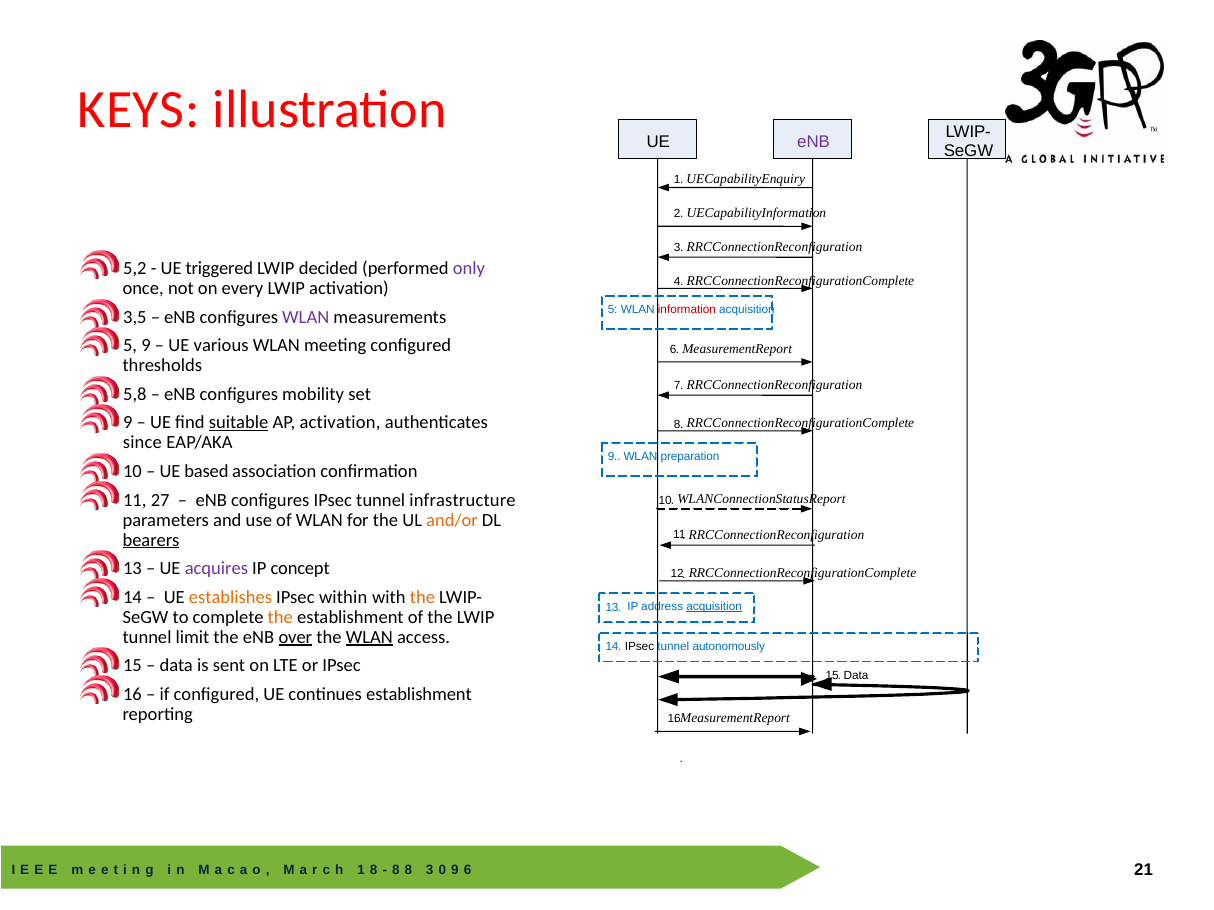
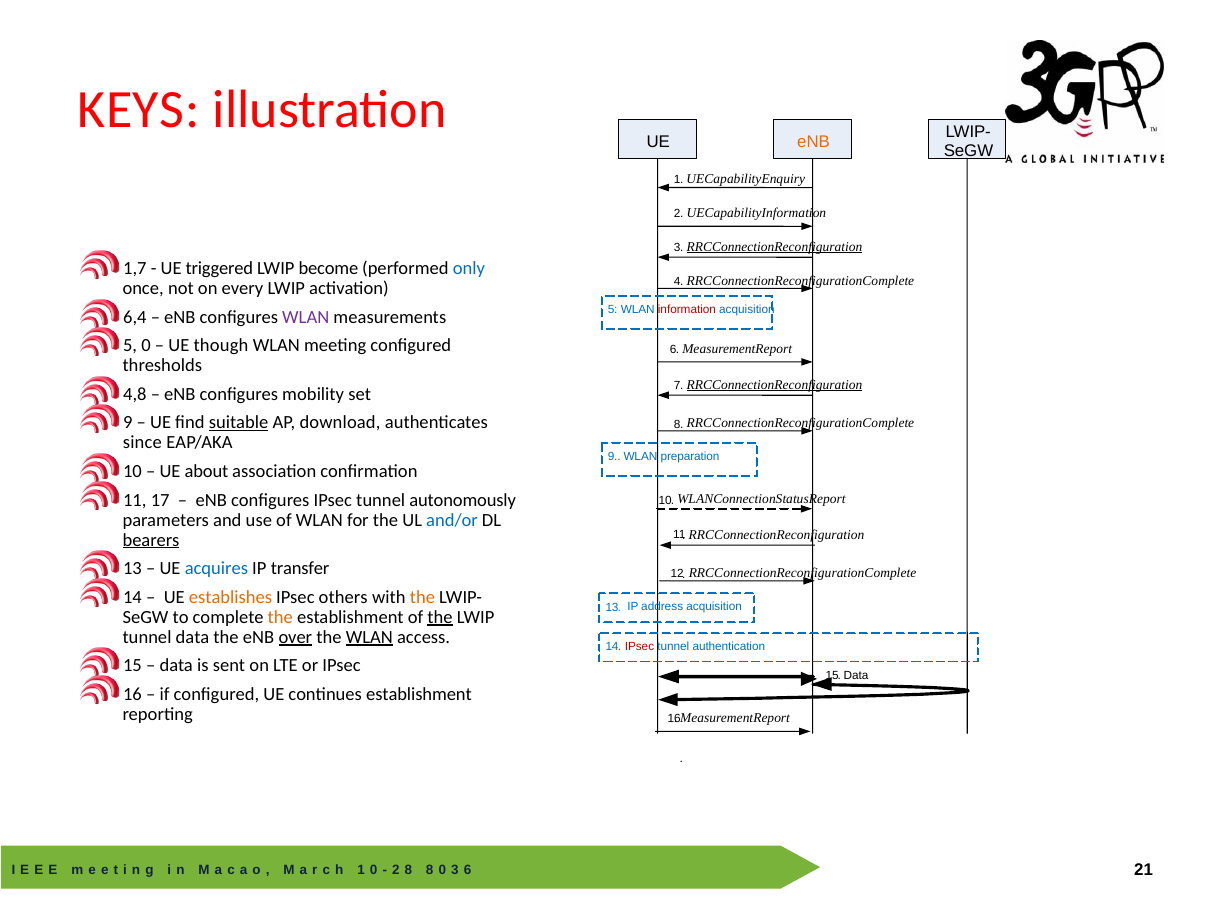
eNB colour: purple -> orange (814, 142)
RRCConnectionReconfiguration underline: none -> present (775, 247)
5,2: 5,2 -> 1,7 (135, 269)
decided: decided -> become (328, 269)
only colour: purple -> blue (469, 269)
3,5: 3,5 -> 6,4 (135, 317)
5 9: 9 -> 0 (146, 346)
various: various -> though (221, 346)
RRCConnectionReconfiguration underline: none -> present (775, 385)
5,8: 5,8 -> 4,8 (135, 395)
AP activation: activation -> download (340, 423)
based: based -> about (206, 472)
27: 27 -> 17 (160, 500)
infrastructure: infrastructure -> autonomously (463, 500)
and/or colour: orange -> blue (452, 520)
acquires colour: purple -> blue (216, 569)
concept: concept -> transfer (300, 569)
within: within -> others (343, 597)
acquisition underline: present -> none (714, 607)
the underline: none -> present (440, 617)
tunnel limit: limit -> data (193, 637)
IPsec colour: black -> red (639, 647)
autonomously: autonomously -> authentication (729, 647)
1 8: 8 -> 0 (374, 870)
8: 8 -> 2 (396, 870)
8 3: 3 -> 8 (430, 870)
9: 9 -> 3 (455, 870)
